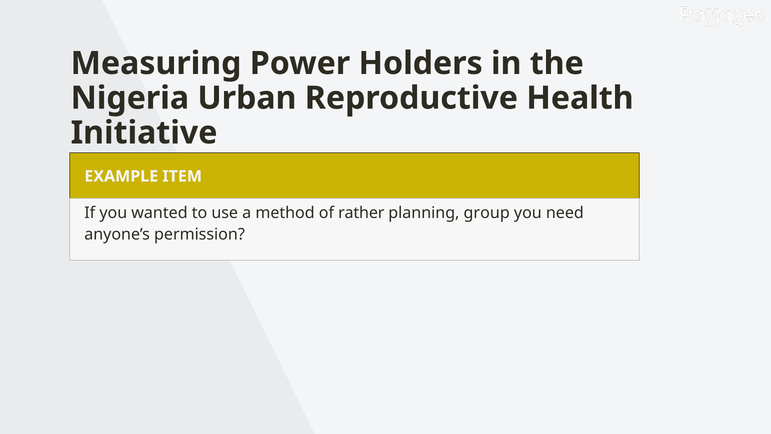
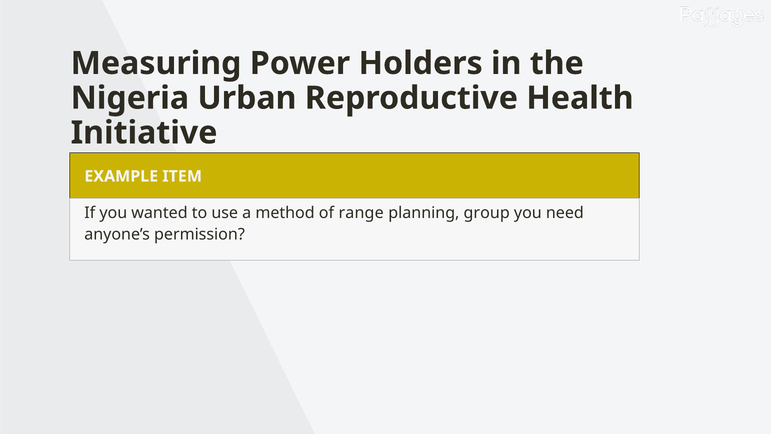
rather: rather -> range (361, 213)
